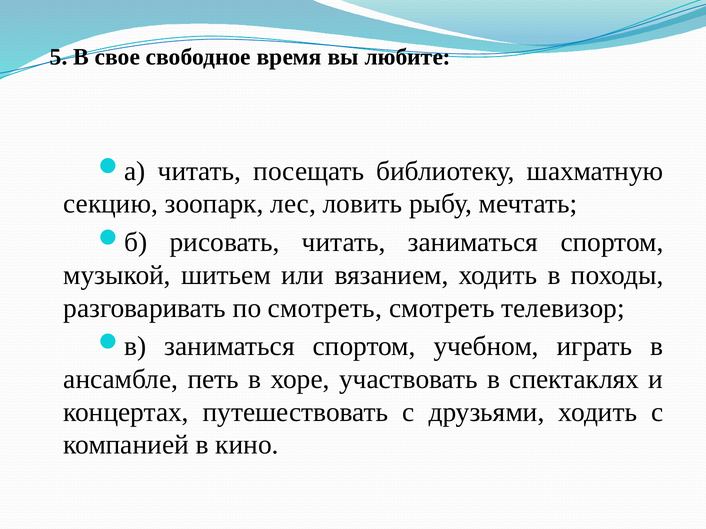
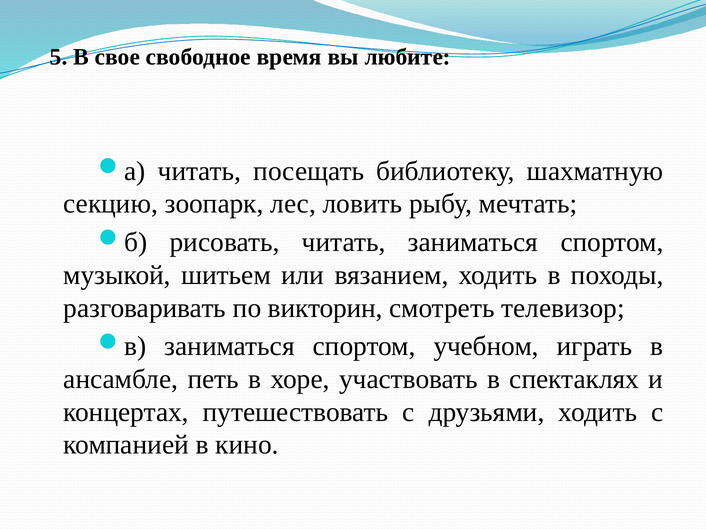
по смотреть: смотреть -> викторин (325, 308)
